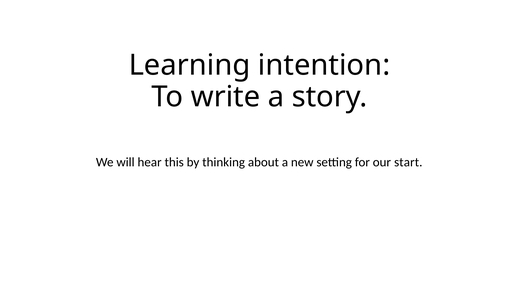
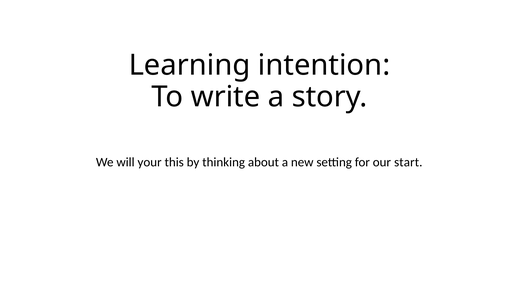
hear: hear -> your (150, 162)
